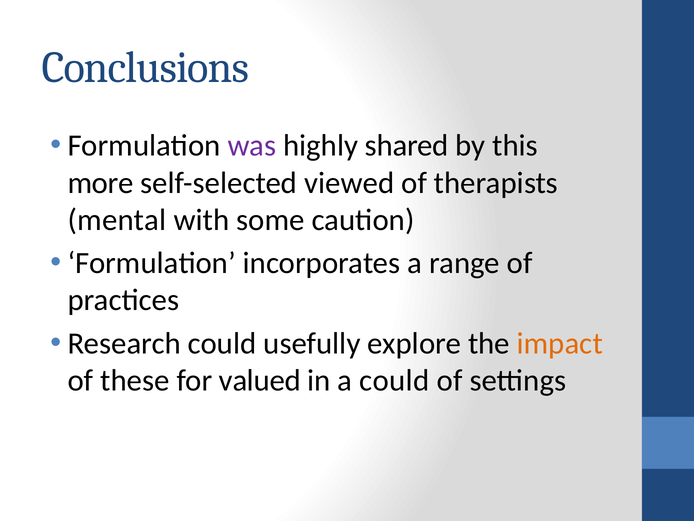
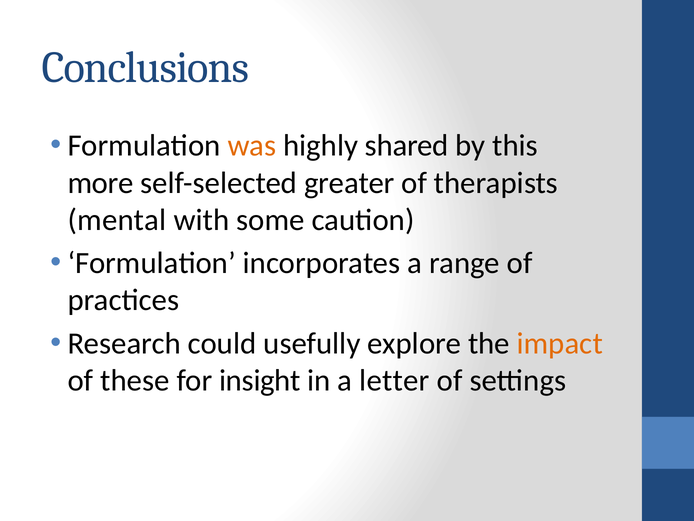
was colour: purple -> orange (252, 146)
viewed: viewed -> greater (349, 183)
valued: valued -> insight (260, 380)
a could: could -> letter (394, 380)
